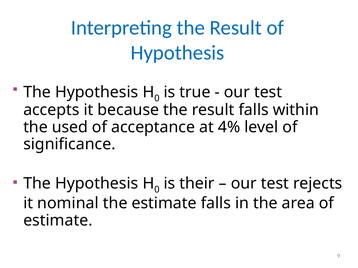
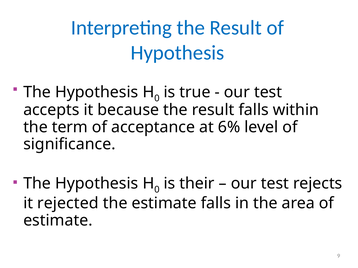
used: used -> term (70, 127)
4%: 4% -> 6% (229, 127)
nominal: nominal -> rejected (68, 204)
